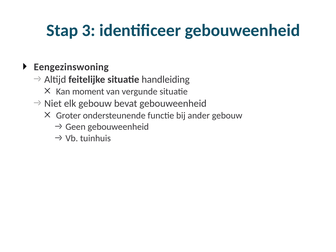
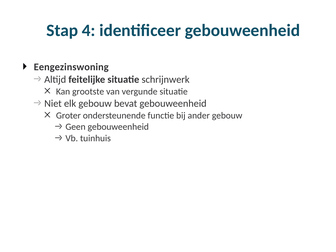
3: 3 -> 4 (89, 30)
handleiding: handleiding -> schrijnwerk (166, 79)
moment: moment -> grootste (88, 91)
